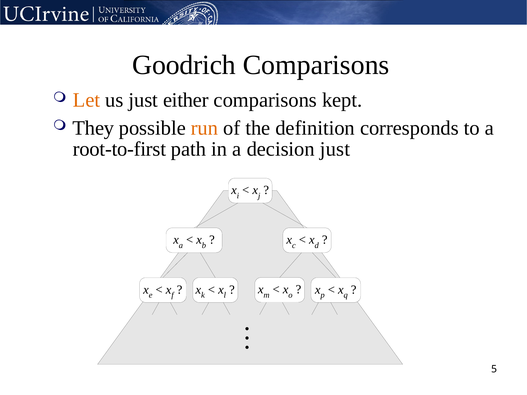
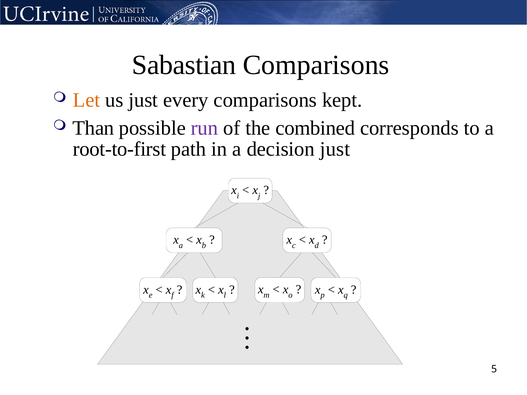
Goodrich: Goodrich -> Sabastian (184, 65)
either: either -> every (186, 100)
They: They -> Than (93, 128)
run colour: orange -> purple (205, 128)
definition: definition -> combined (315, 128)
